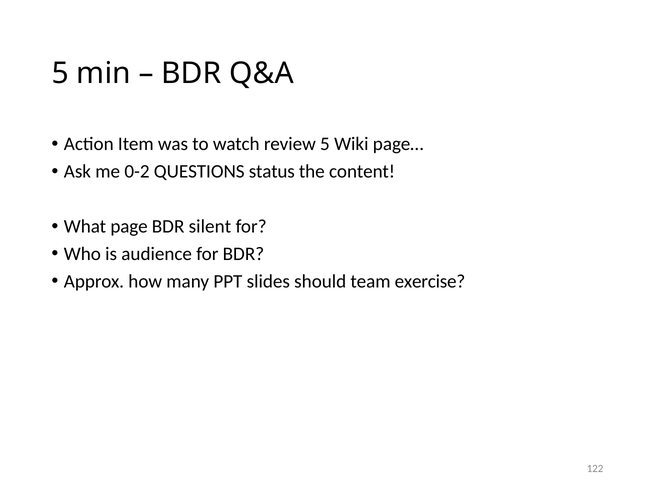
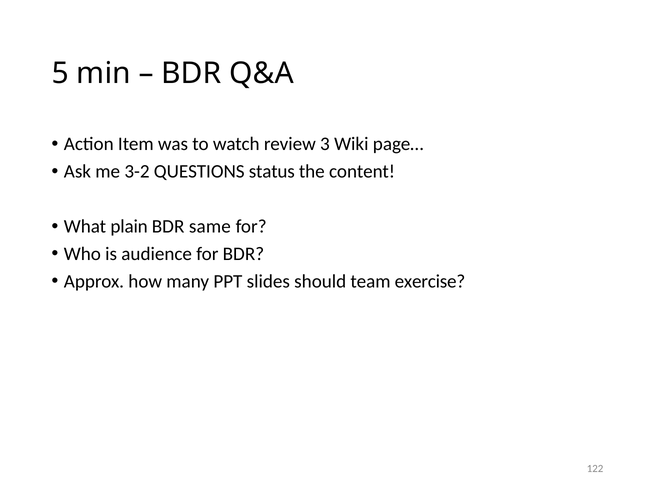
review 5: 5 -> 3 (325, 144)
0-2: 0-2 -> 3-2 (137, 172)
page: page -> plain (129, 227)
silent: silent -> same (210, 227)
